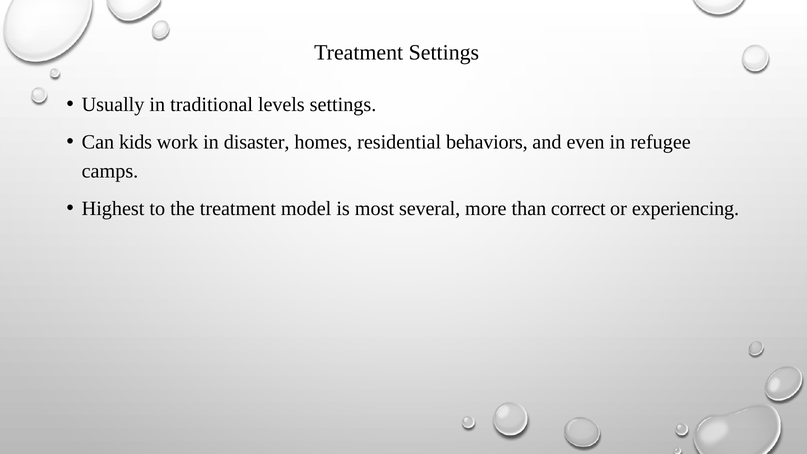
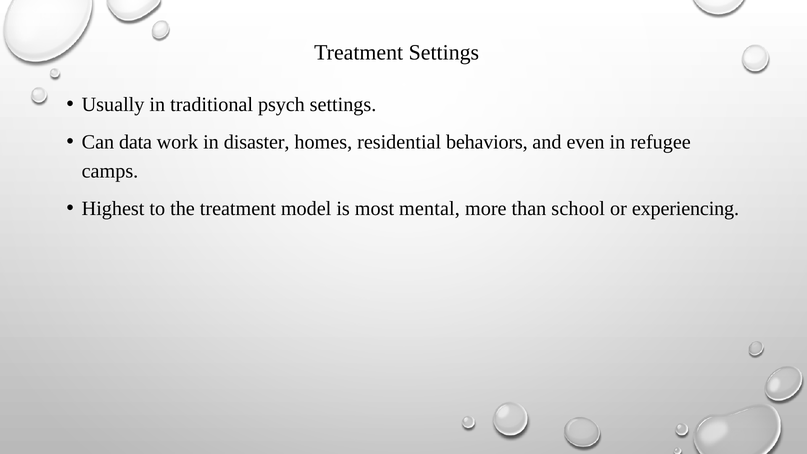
levels: levels -> psych (281, 105)
kids: kids -> data (136, 142)
several: several -> mental (430, 209)
correct: correct -> school (578, 209)
